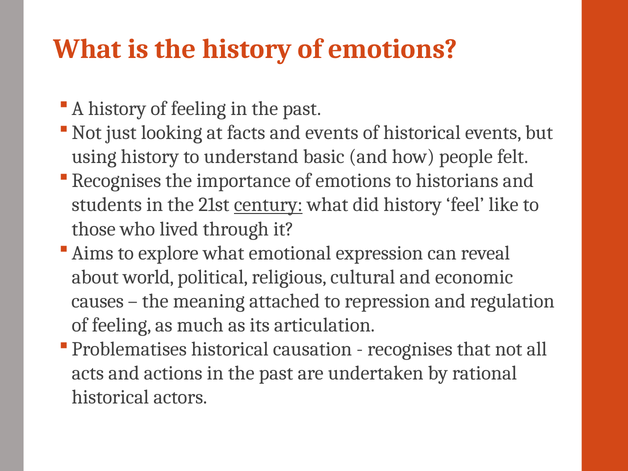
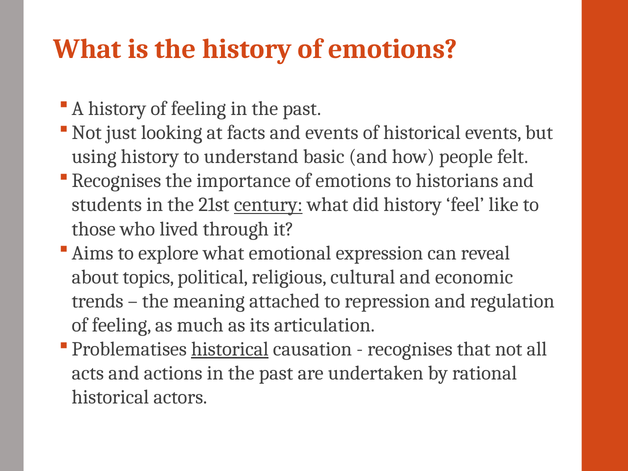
world: world -> topics (148, 277)
causes: causes -> trends (98, 301)
historical underline: none -> present (230, 349)
